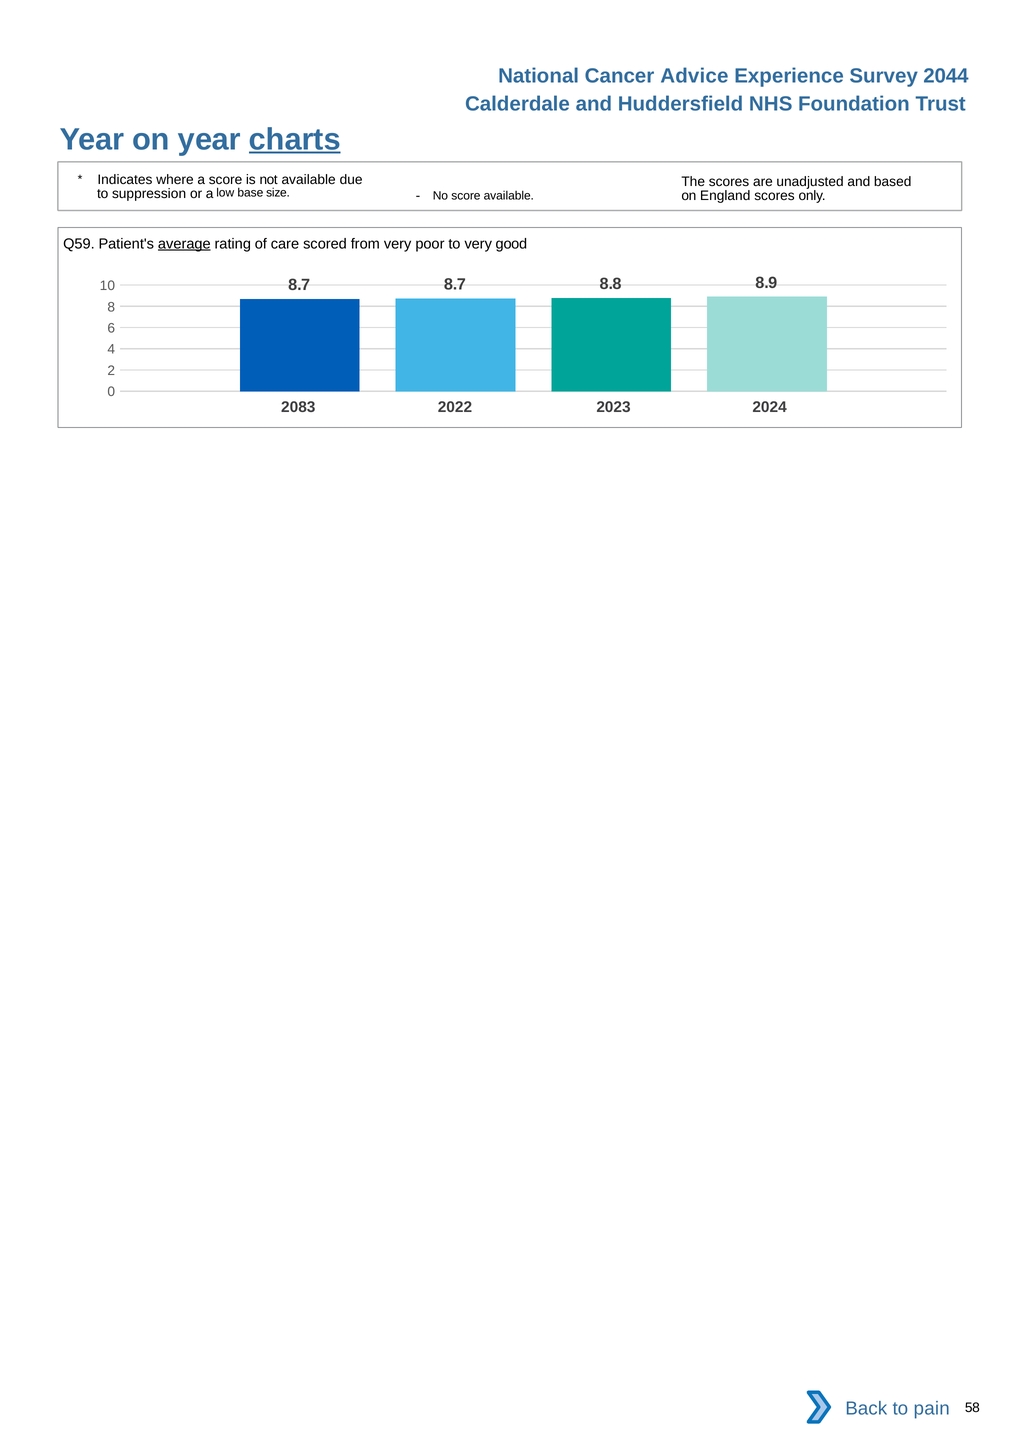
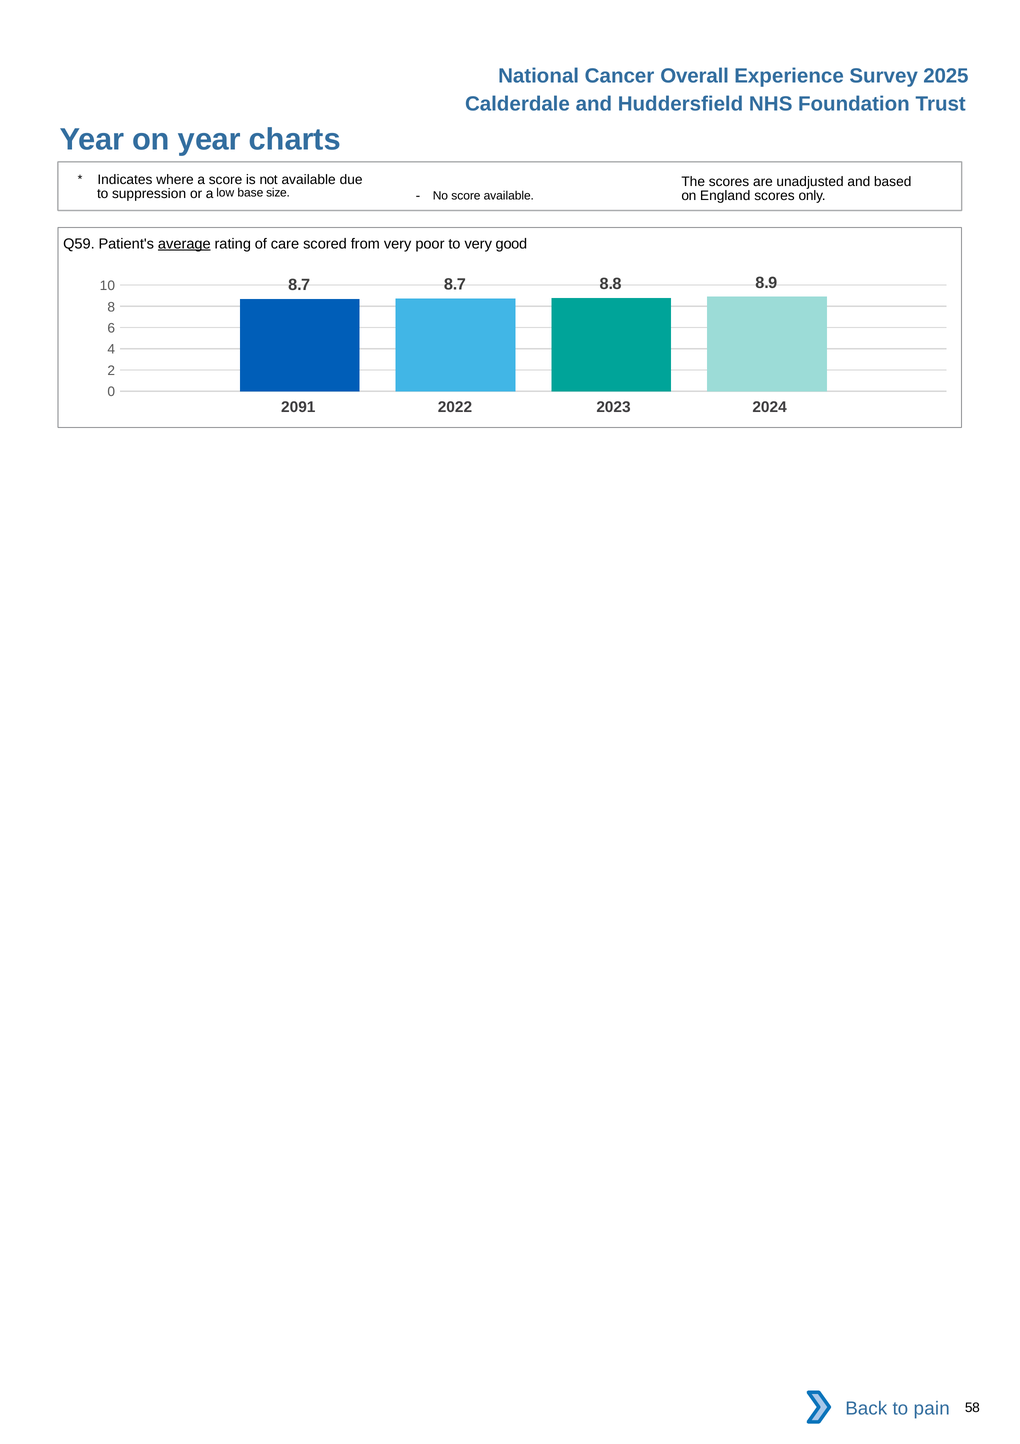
Advice: Advice -> Overall (695, 76)
2044: 2044 -> 2025 (946, 76)
charts underline: present -> none (295, 139)
2083: 2083 -> 2091 (298, 407)
